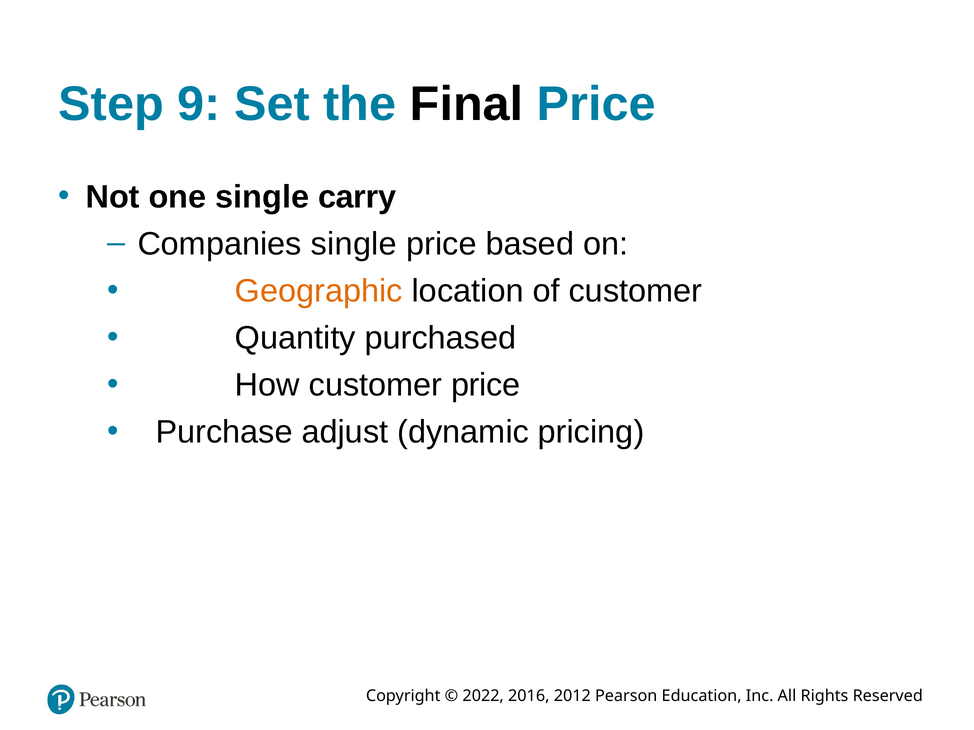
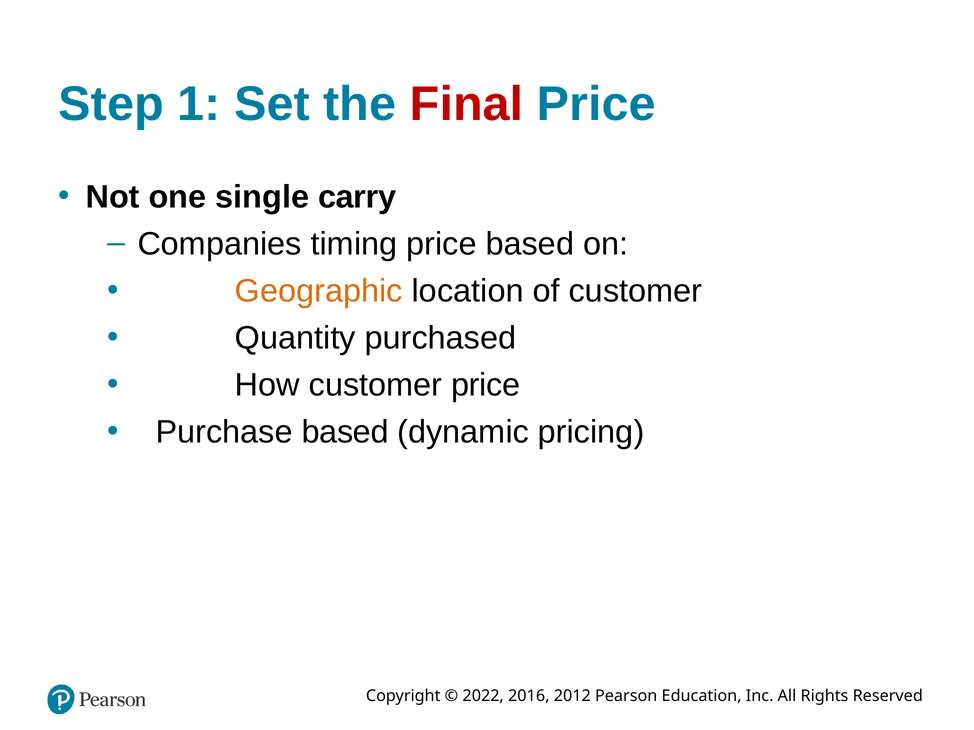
9: 9 -> 1 (199, 104)
Final colour: black -> red (467, 104)
Companies single: single -> timing (354, 244)
Purchase adjust: adjust -> based (345, 433)
